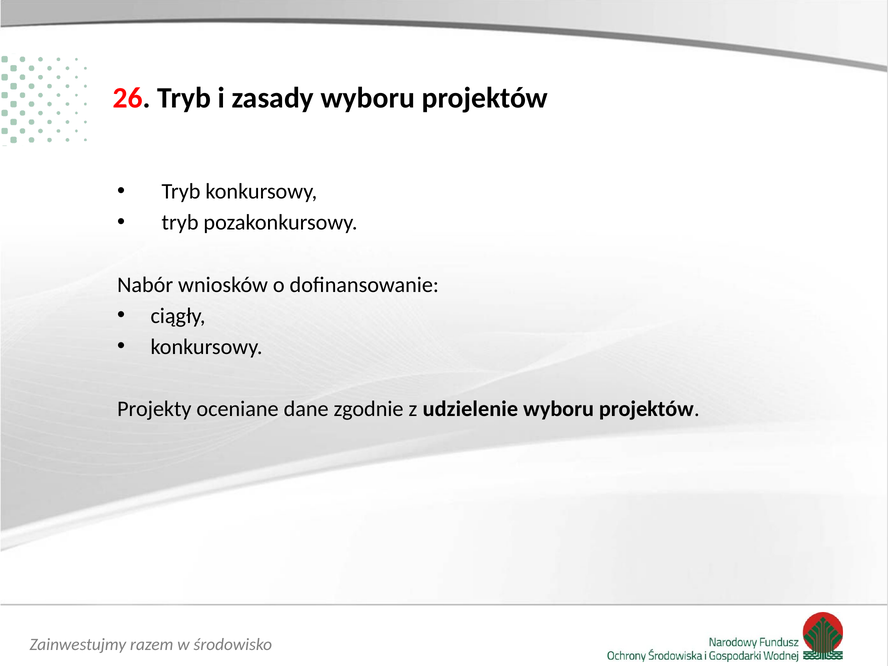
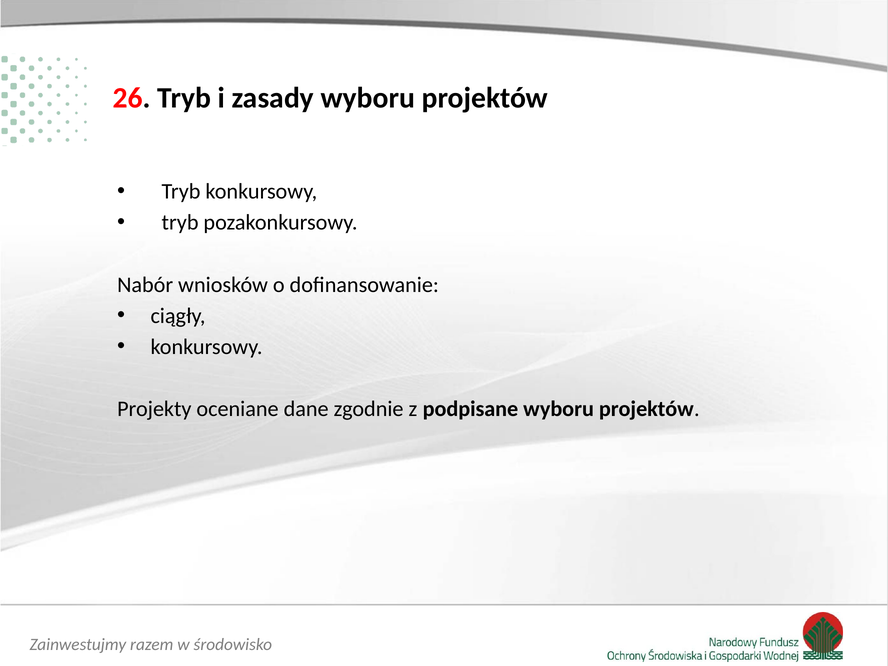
udzielenie: udzielenie -> podpisane (470, 409)
